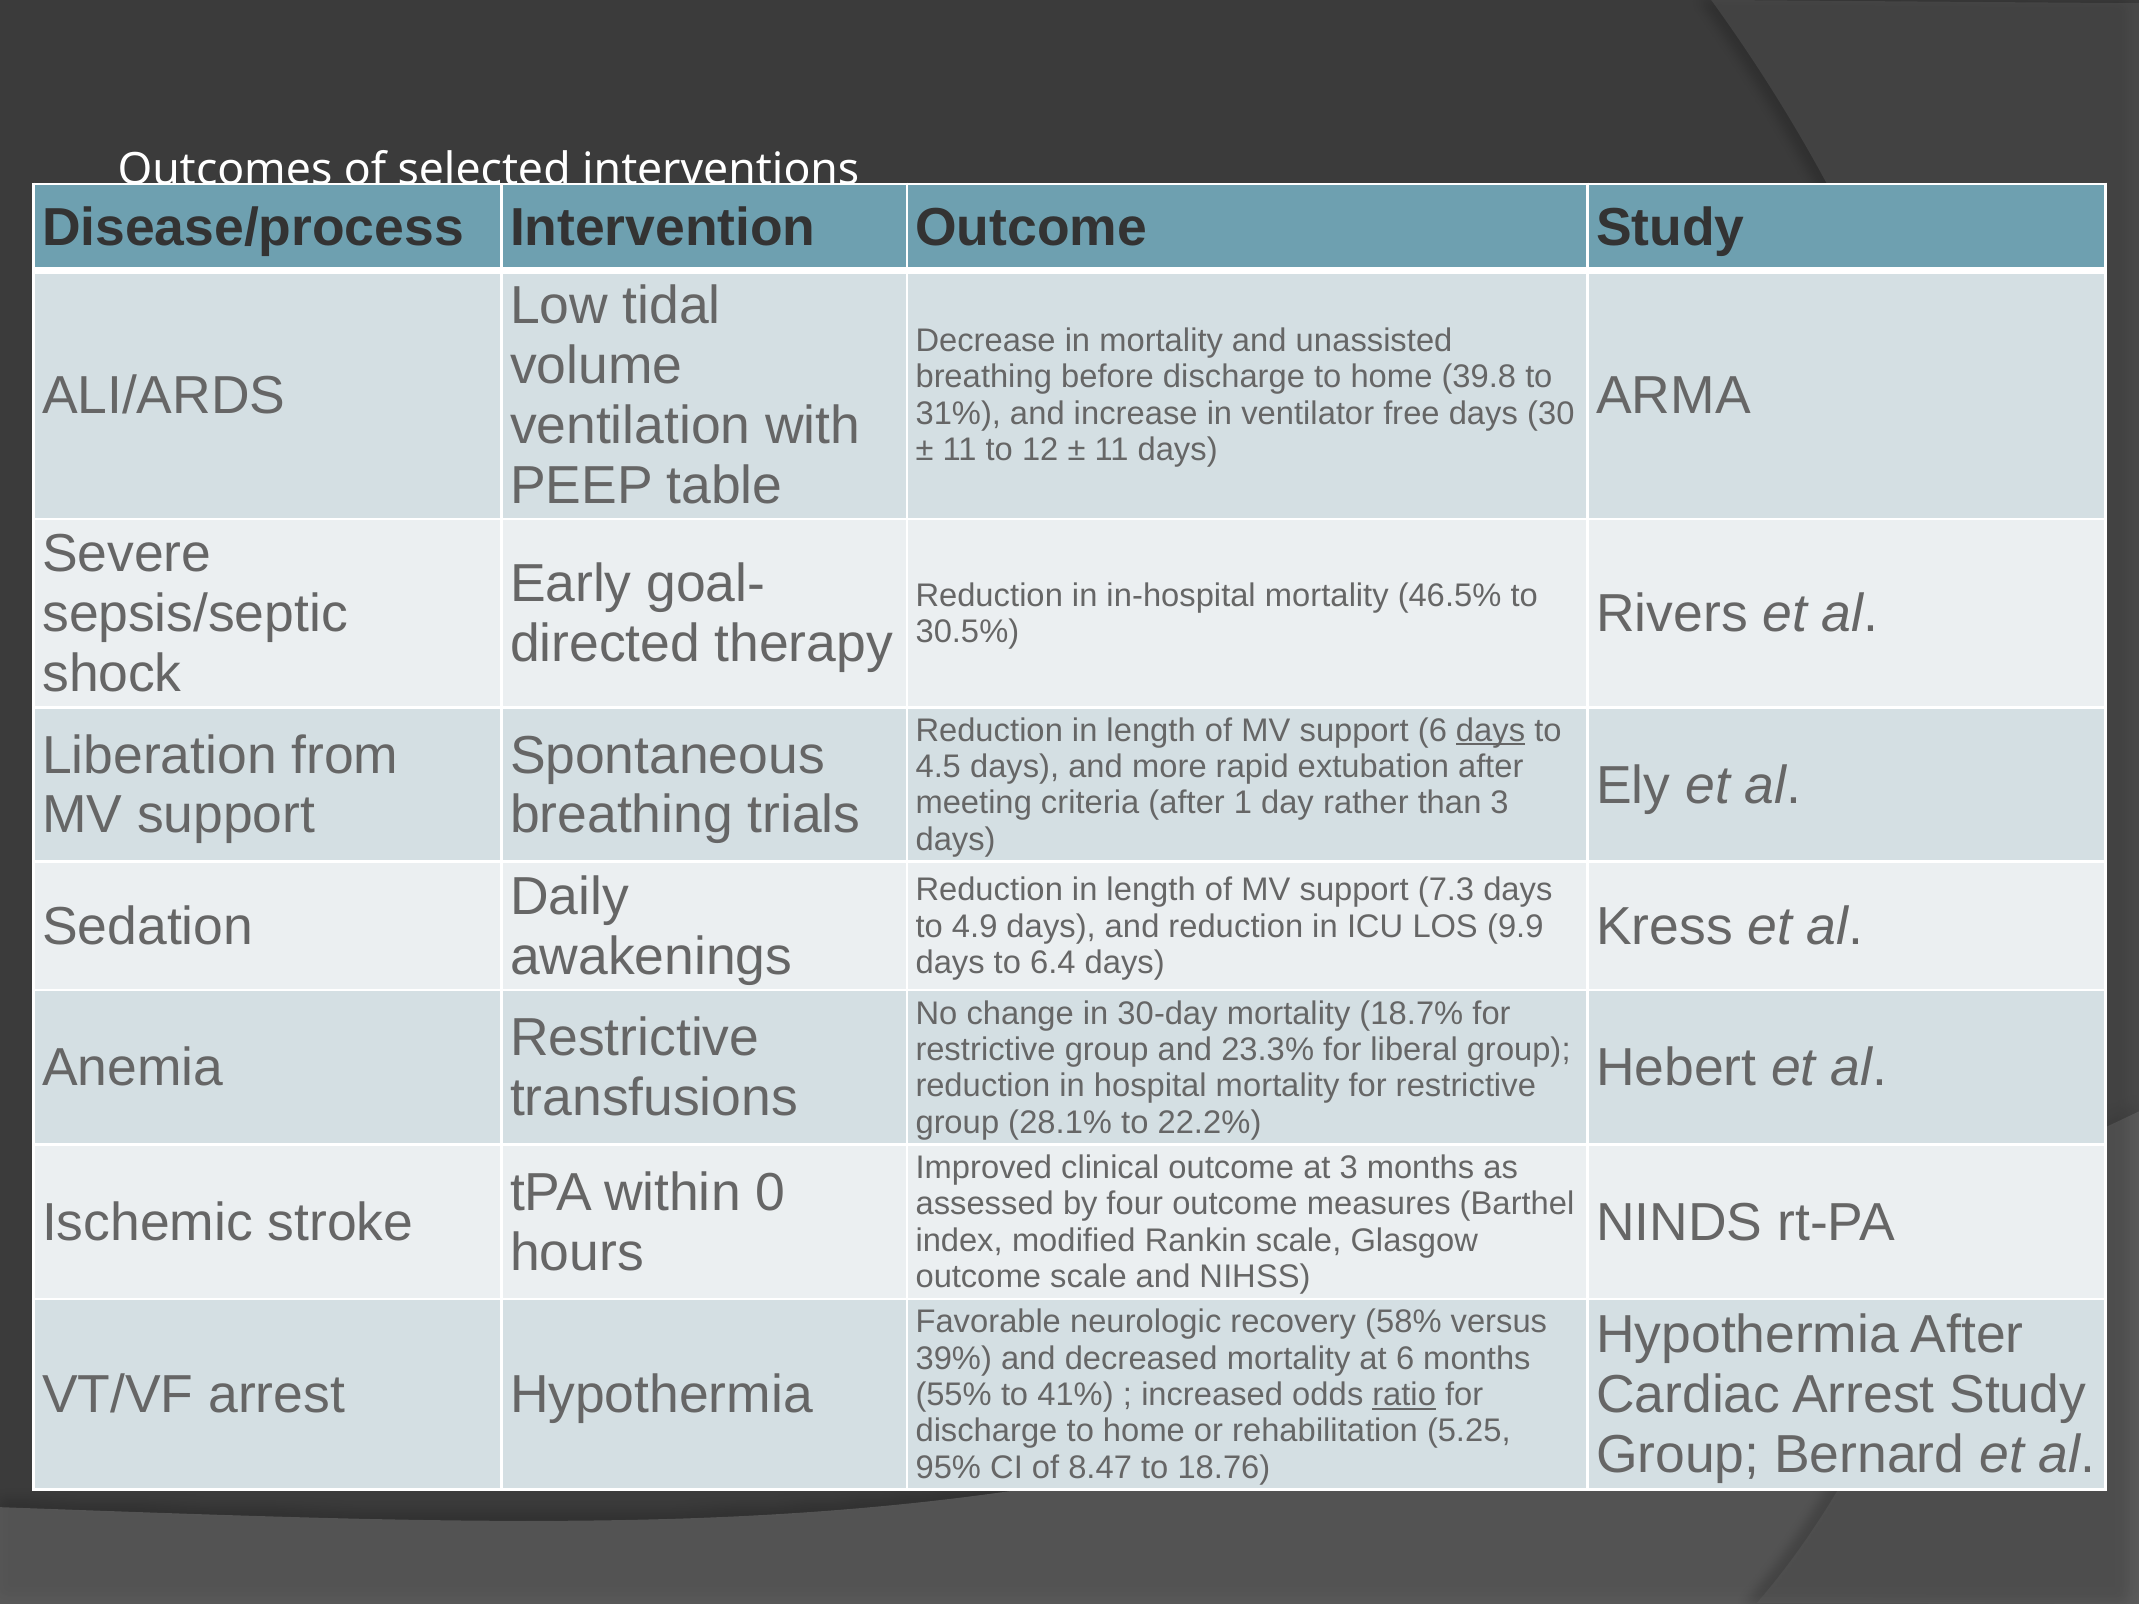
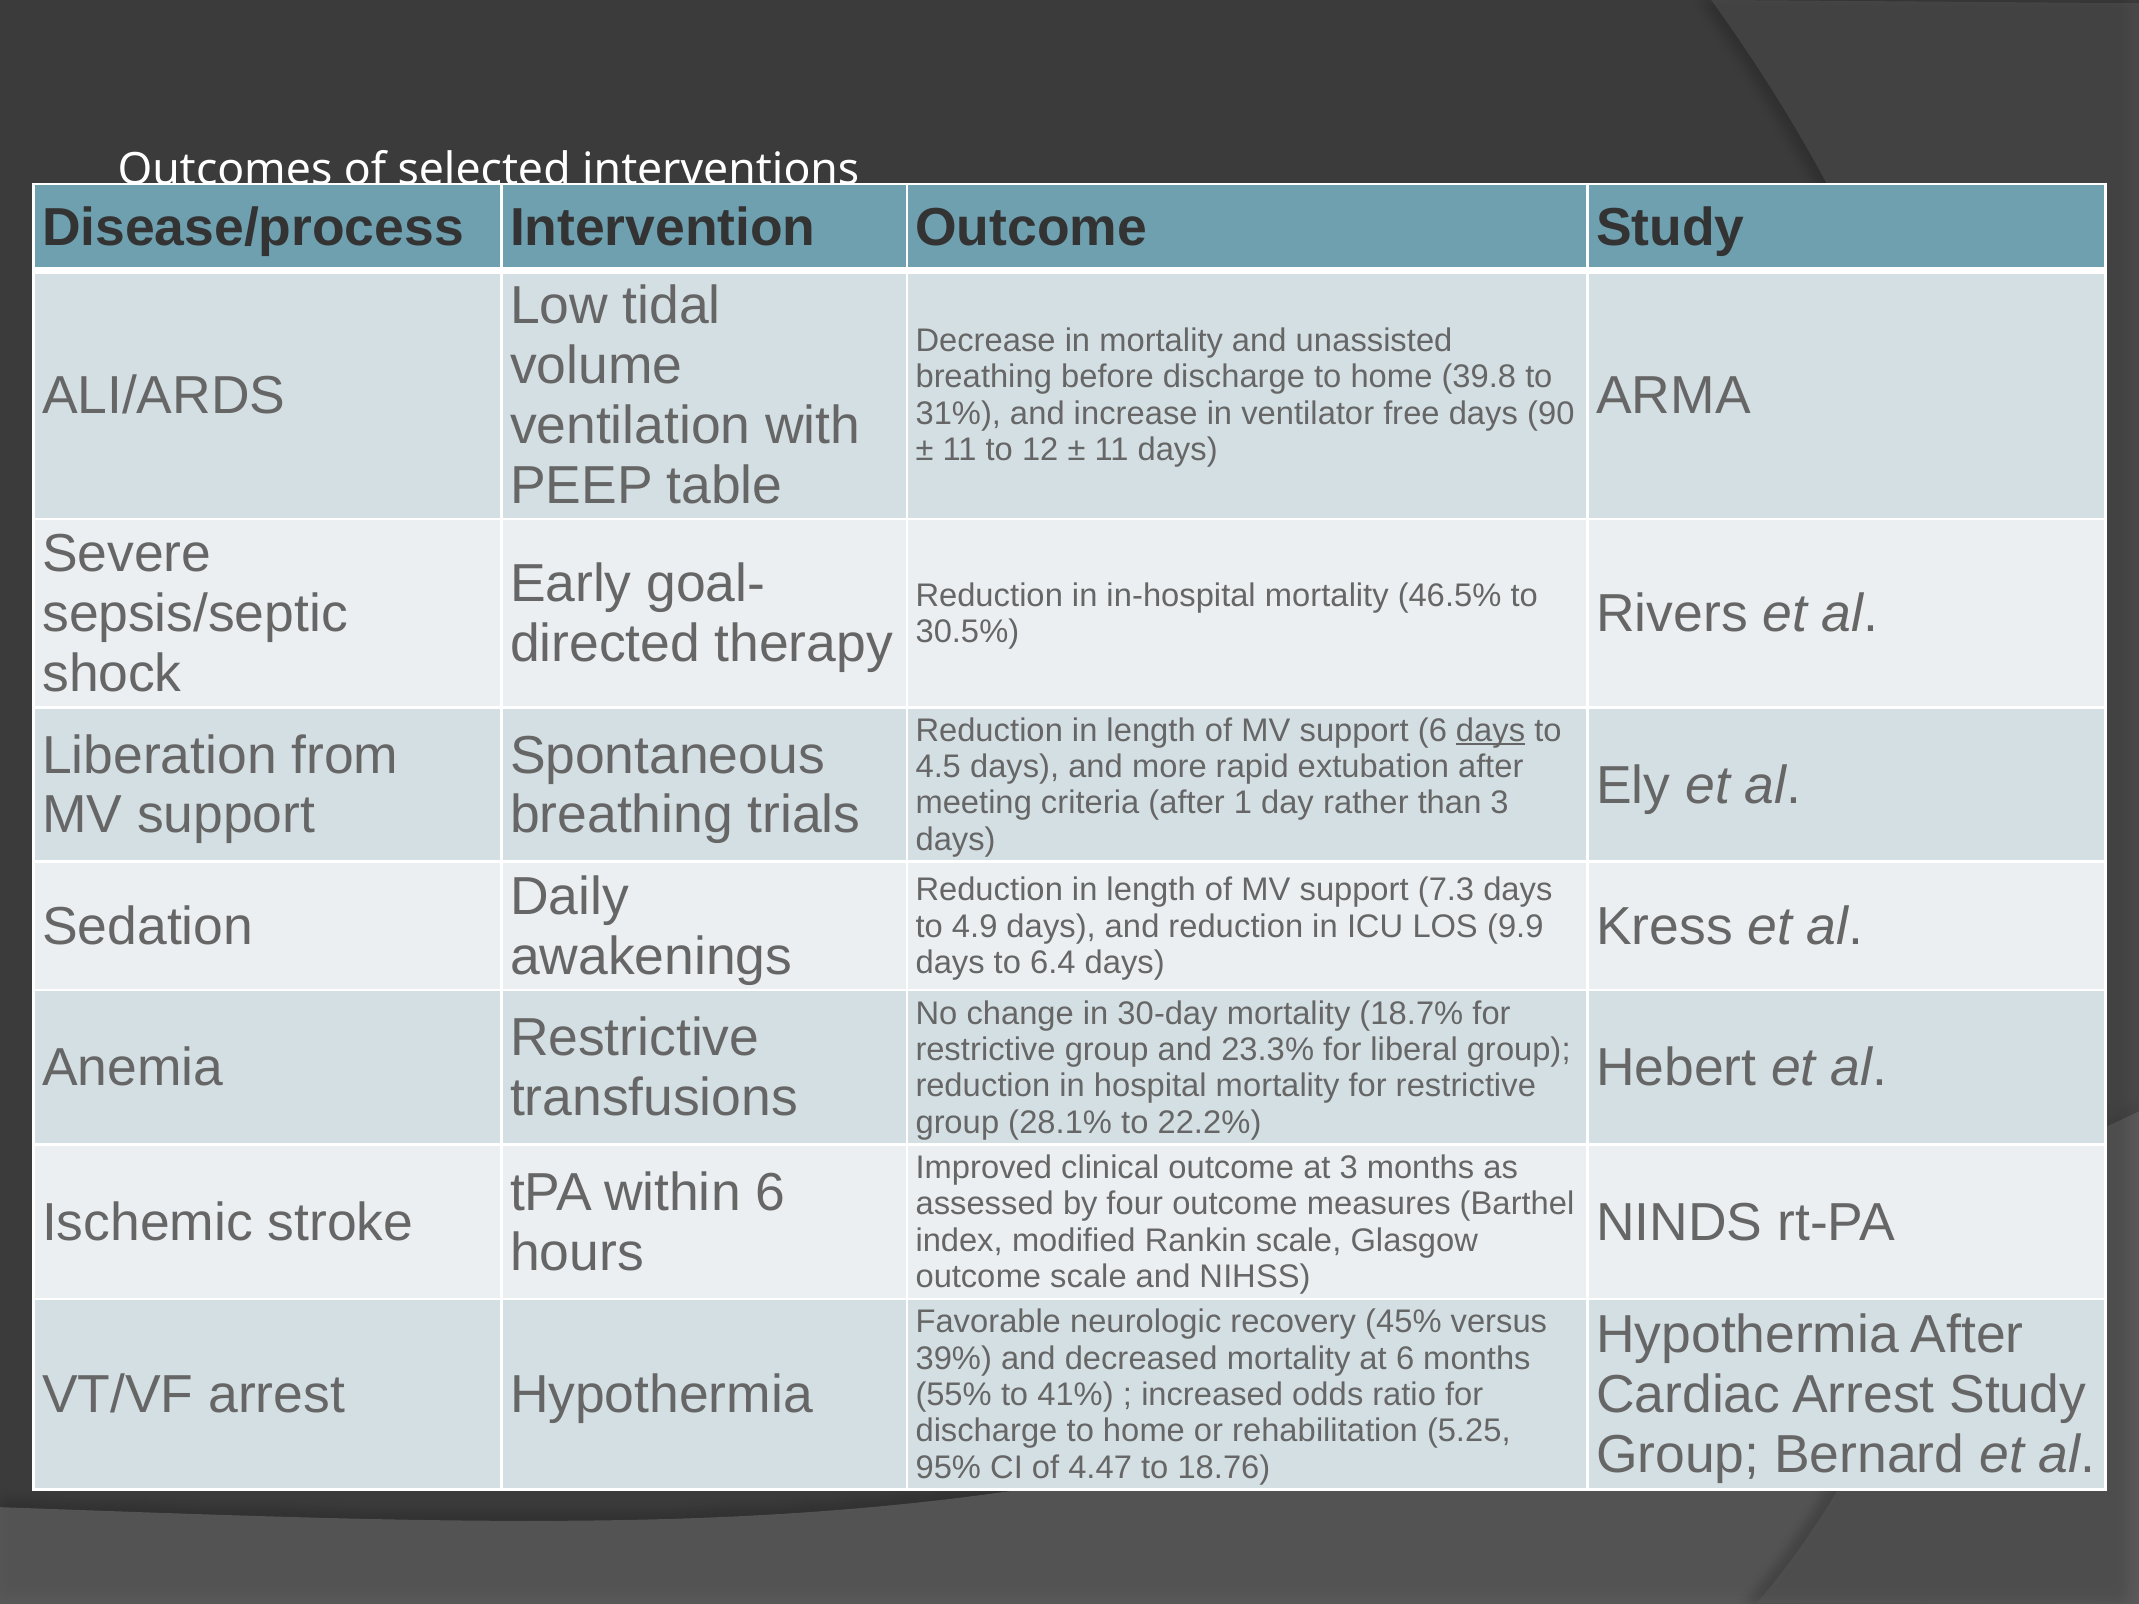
30: 30 -> 90 (1551, 413)
within 0: 0 -> 6 (770, 1193)
58%: 58% -> 45% (1403, 1322)
ratio underline: present -> none (1404, 1395)
8.47: 8.47 -> 4.47 (1100, 1468)
